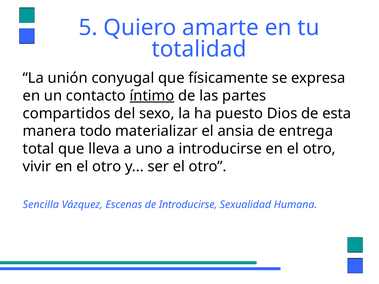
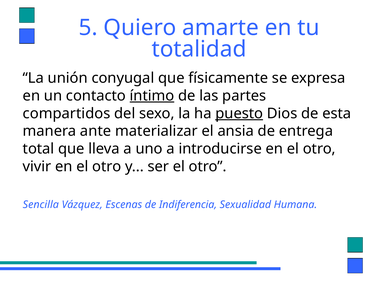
puesto underline: none -> present (239, 113)
todo: todo -> ante (96, 131)
de Introducirse: Introducirse -> Indiferencia (188, 205)
